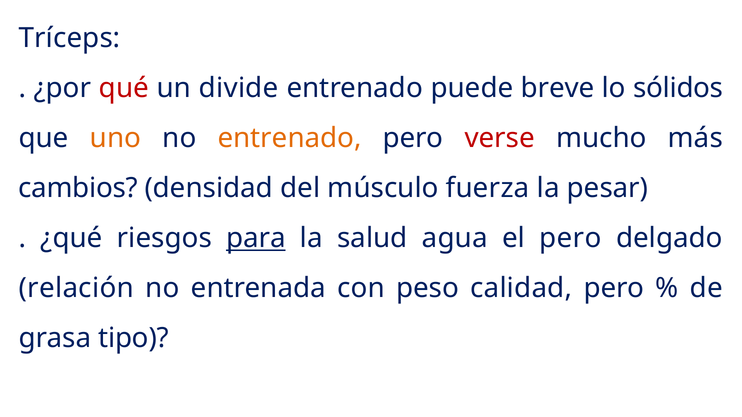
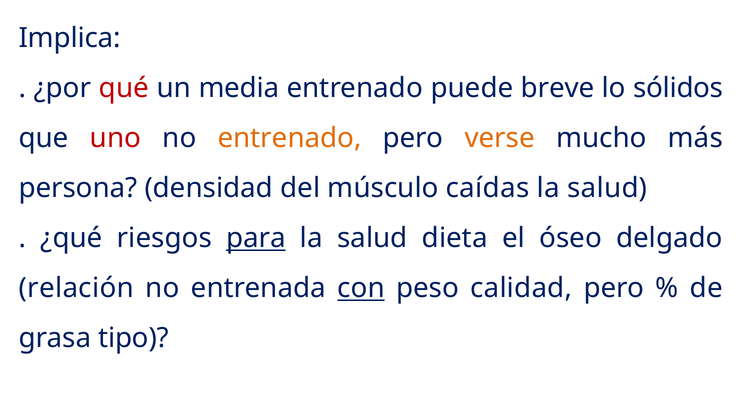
Tríceps: Tríceps -> Implica (70, 38)
divide: divide -> media (239, 88)
uno colour: orange -> red (115, 138)
verse colour: red -> orange (500, 138)
cambios: cambios -> persona (78, 188)
fuerza: fuerza -> caídas (488, 188)
pesar: pesar -> salud (607, 188)
agua: agua -> dieta (455, 238)
el pero: pero -> óseo (571, 238)
con underline: none -> present (361, 288)
